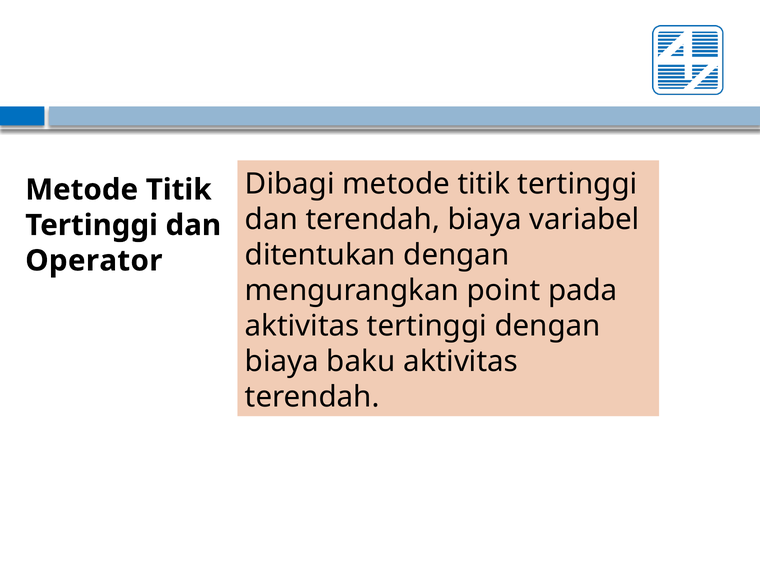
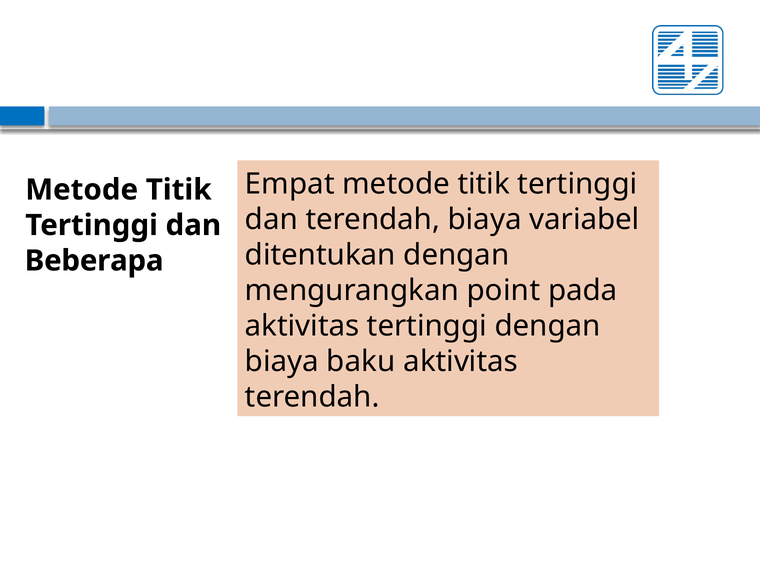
Dibagi: Dibagi -> Empat (290, 184)
Operator: Operator -> Beberapa (94, 261)
